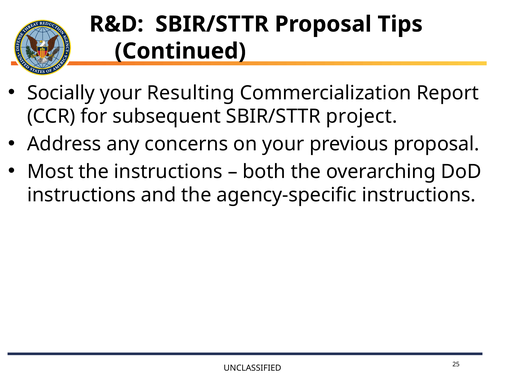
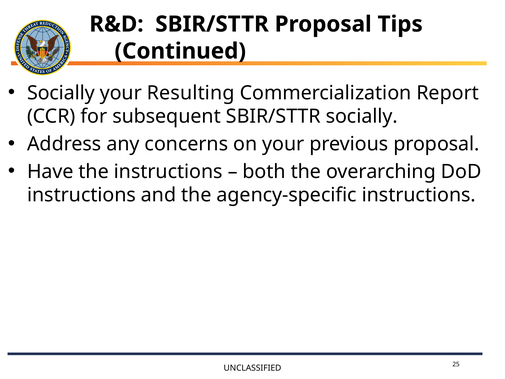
SBIR/STTR project: project -> socially (362, 116)
Most: Most -> Have (50, 171)
